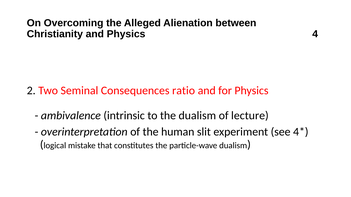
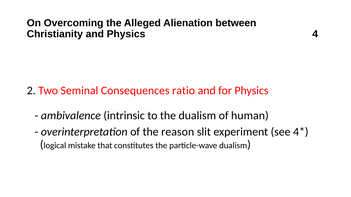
lecture: lecture -> human (250, 116)
human: human -> reason (178, 132)
